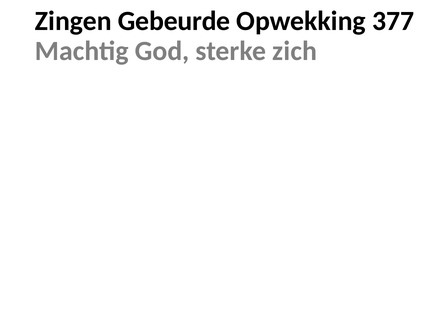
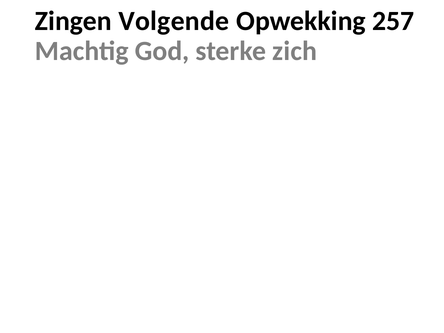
Gebeurde: Gebeurde -> Volgende (174, 21)
377: 377 -> 257 (393, 21)
